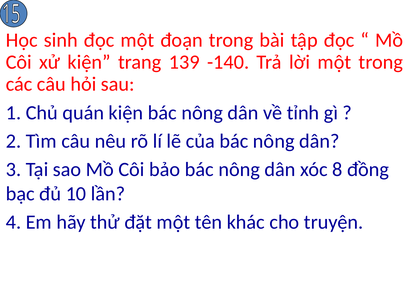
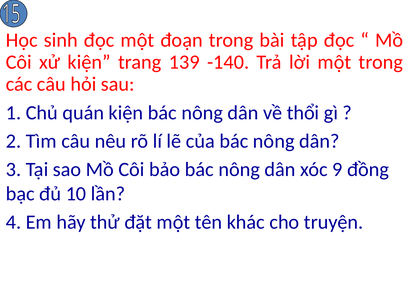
tỉnh: tỉnh -> thổi (303, 113)
8: 8 -> 9 (337, 170)
